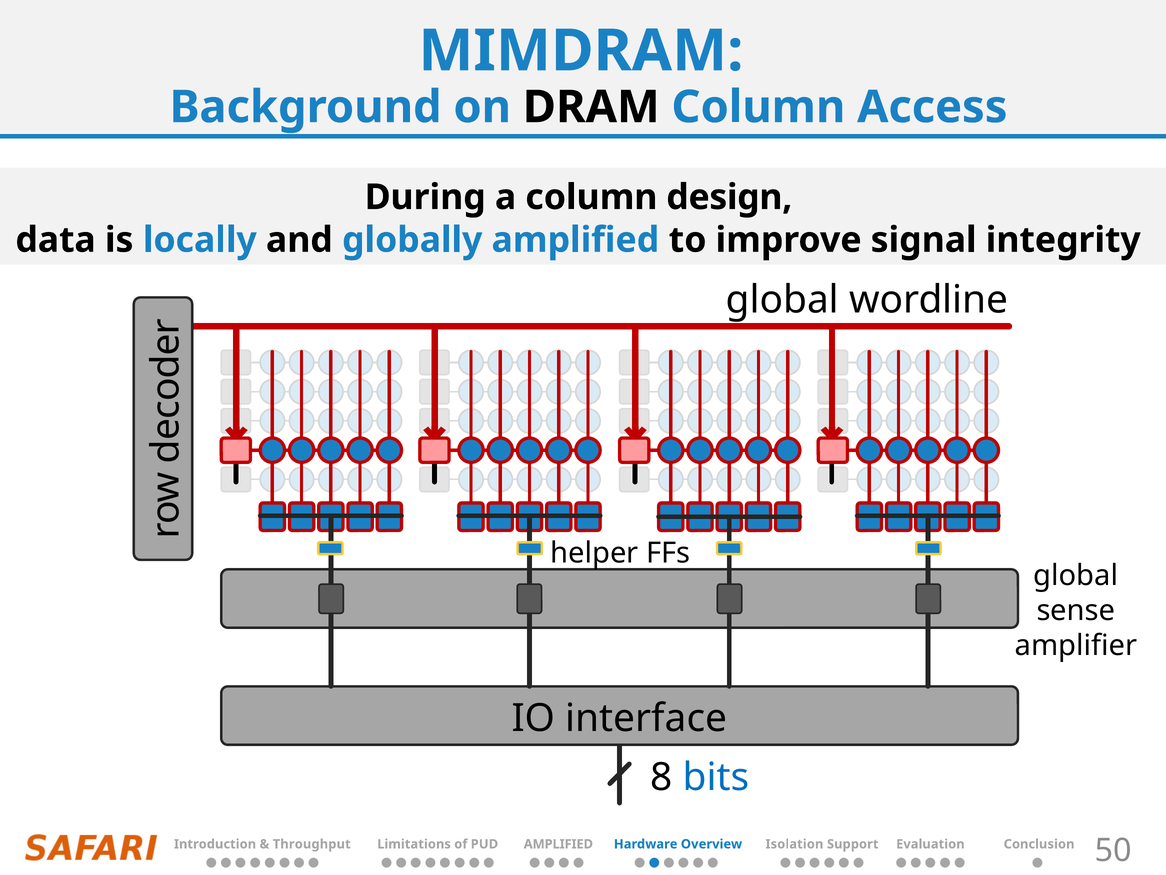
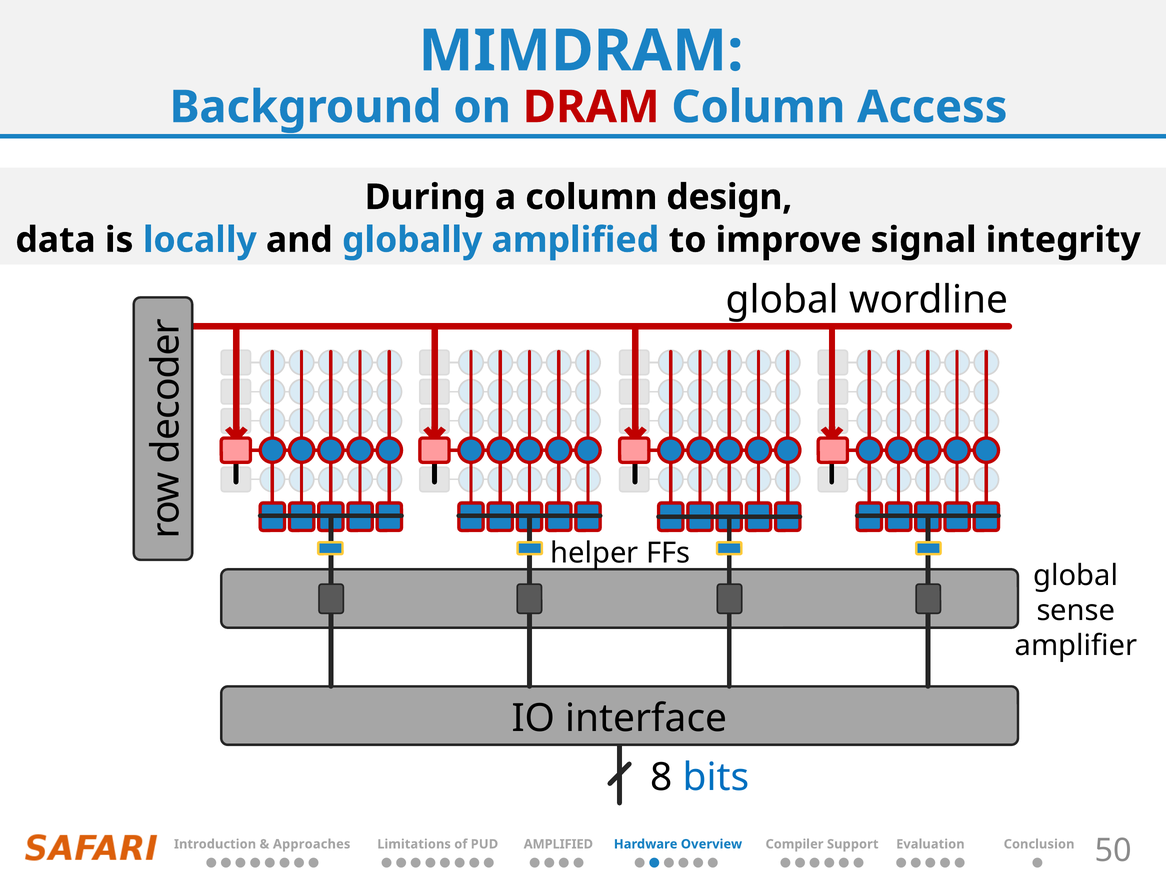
DRAM colour: black -> red (591, 107)
Throughput: Throughput -> Approaches (312, 844)
Isolation: Isolation -> Compiler (794, 844)
